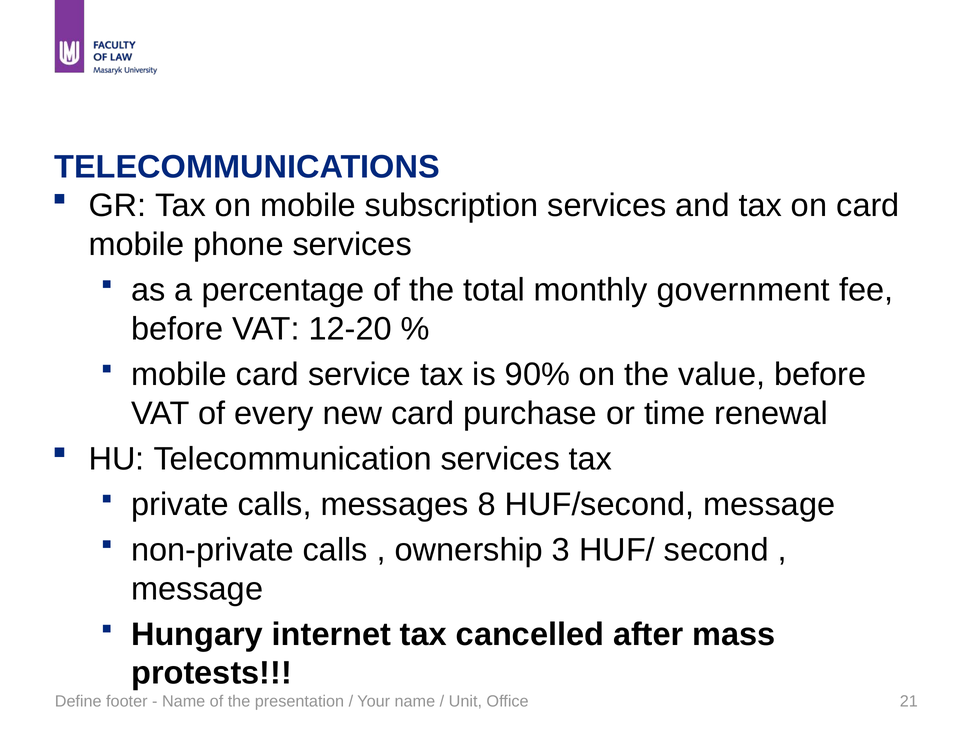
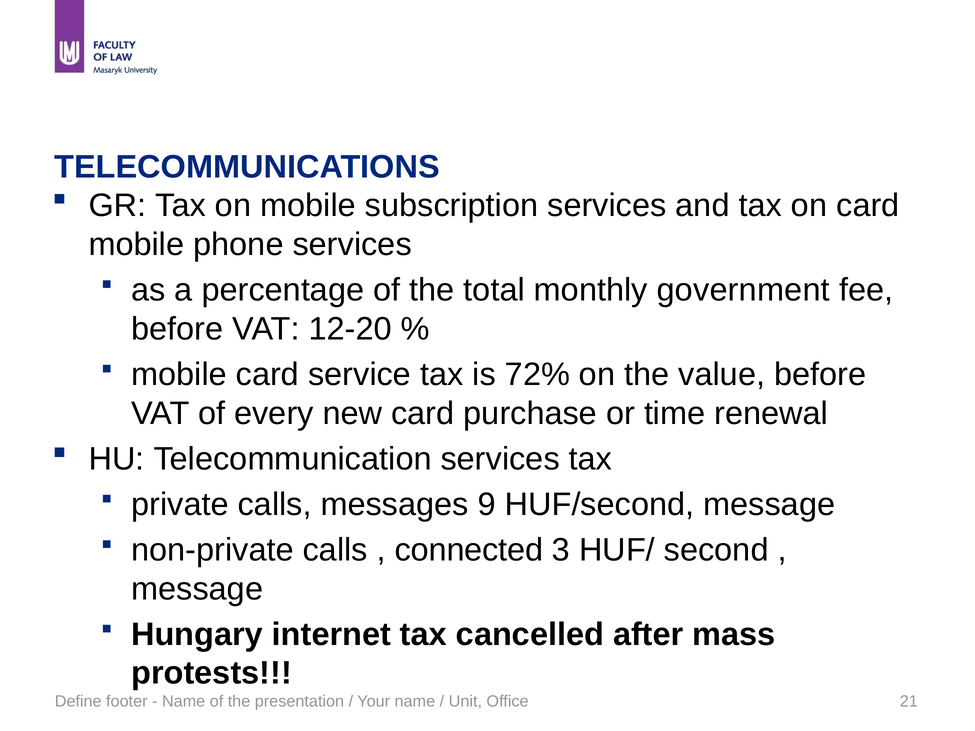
90%: 90% -> 72% (537, 375)
8: 8 -> 9 (487, 505)
ownership: ownership -> connected (469, 550)
